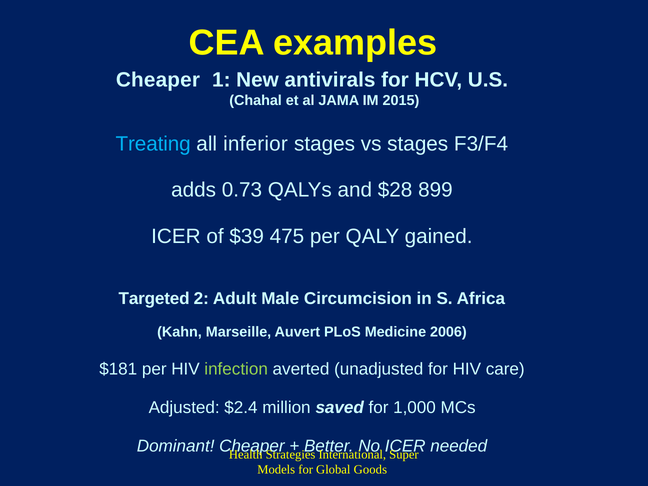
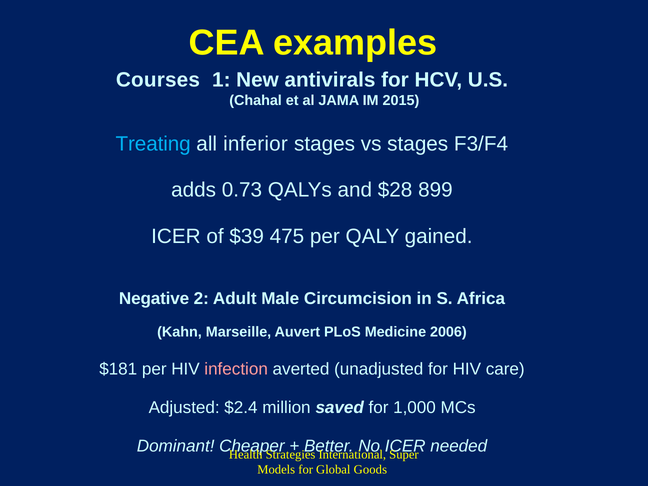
Cheaper: Cheaper -> Courses (158, 80)
Targeted: Targeted -> Negative (154, 299)
infection colour: light green -> pink (236, 369)
